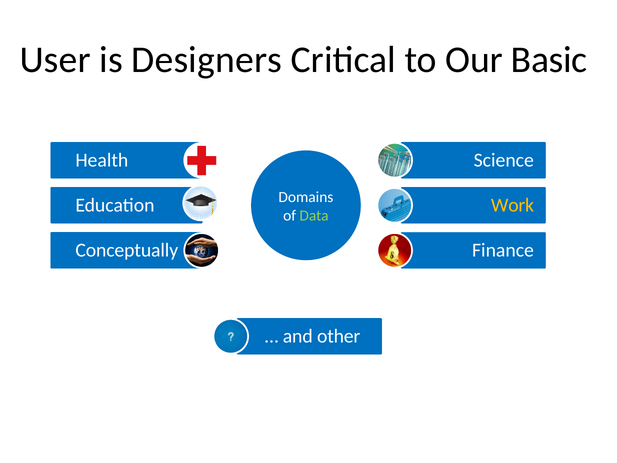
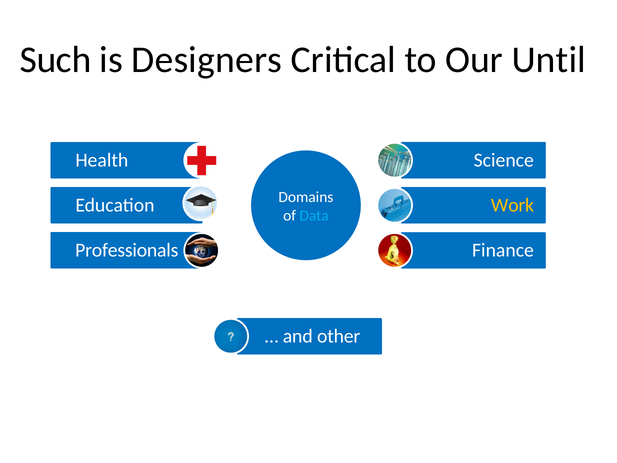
User: User -> Such (55, 60)
Basic: Basic -> Until (549, 60)
Data colour: light green -> light blue (314, 216)
Conceptually: Conceptually -> Professionals (127, 250)
